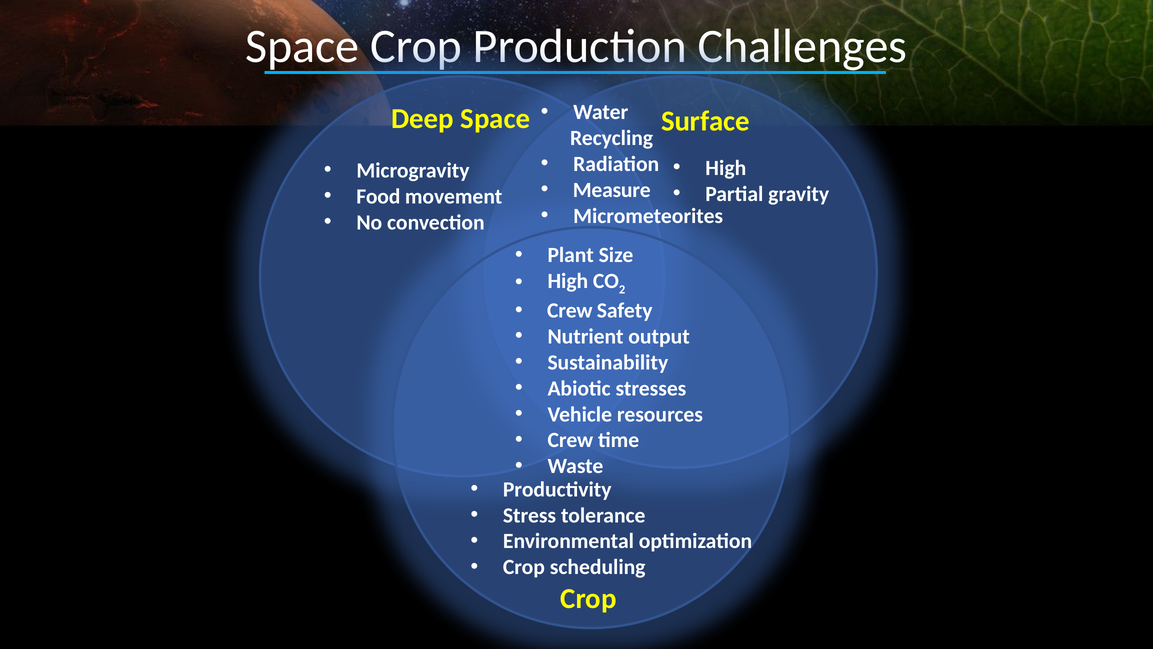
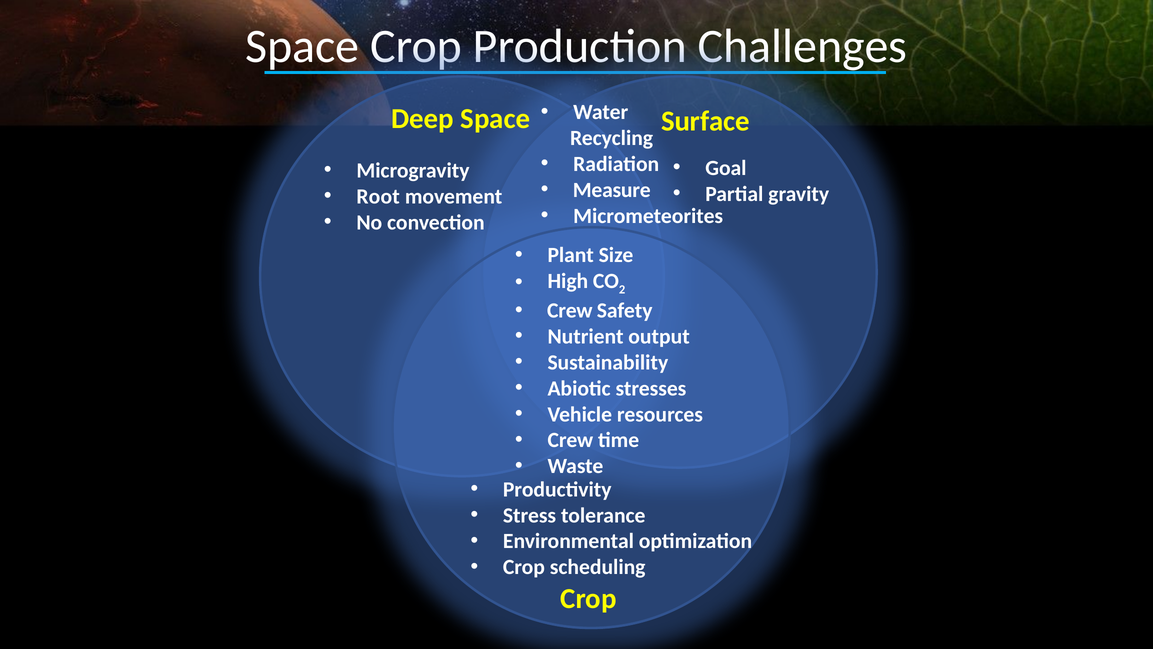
High: High -> Goal (726, 168)
Food: Food -> Root (378, 196)
